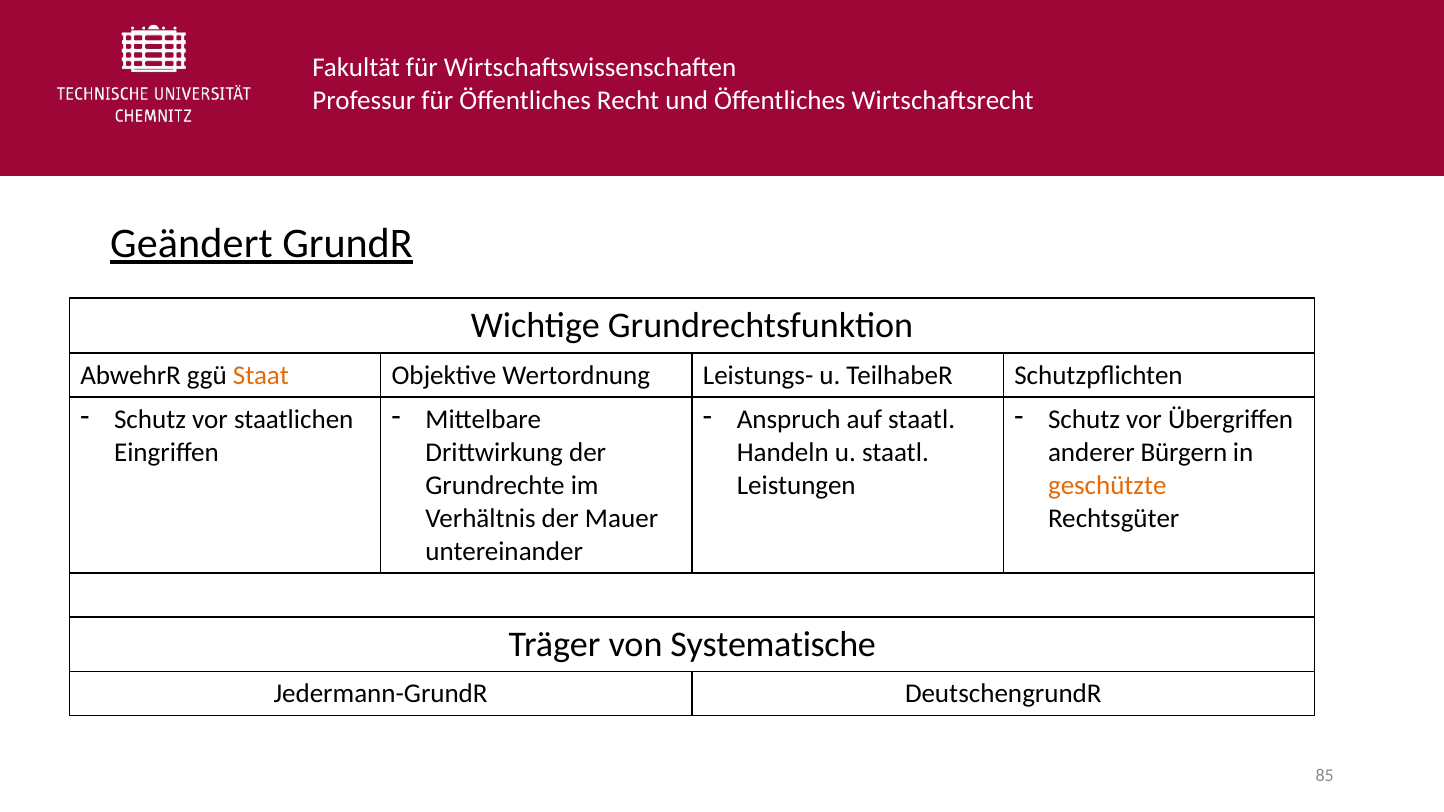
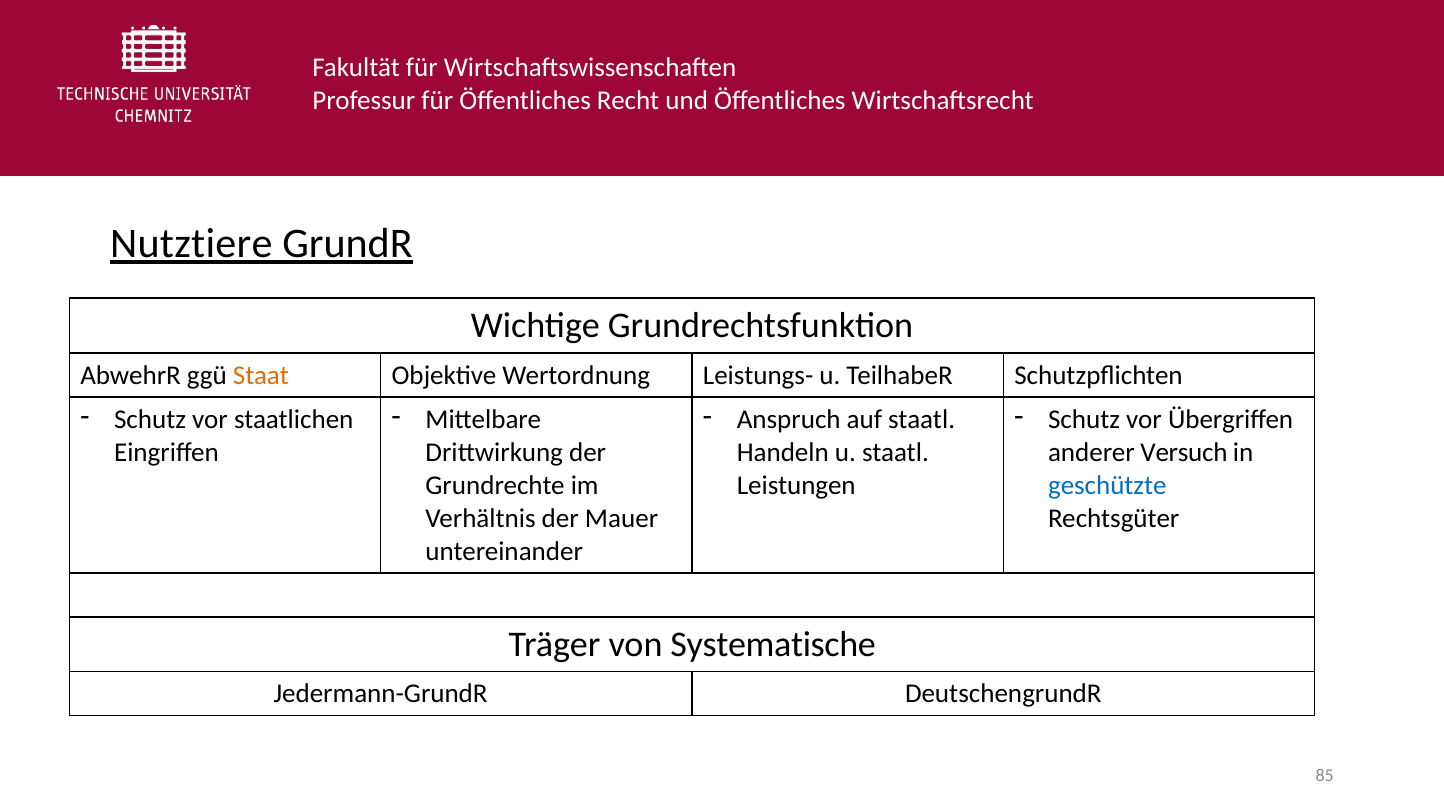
Geändert: Geändert -> Nutztiere (191, 244)
Bürgern: Bürgern -> Versuch (1184, 452)
geschützte colour: orange -> blue (1107, 485)
